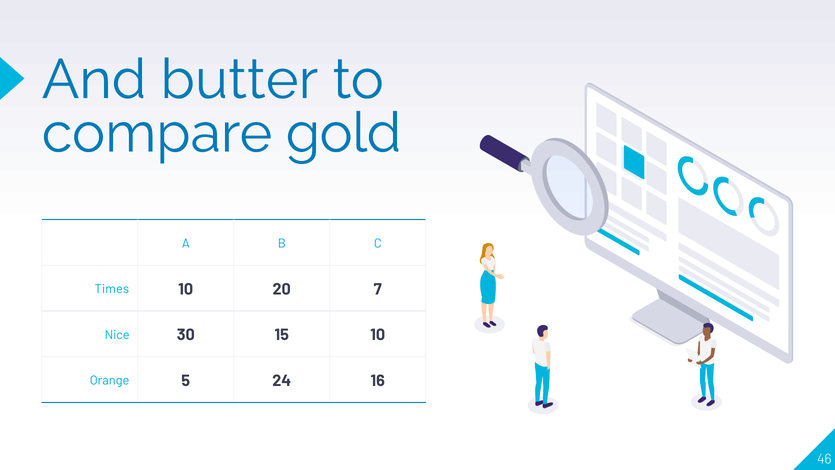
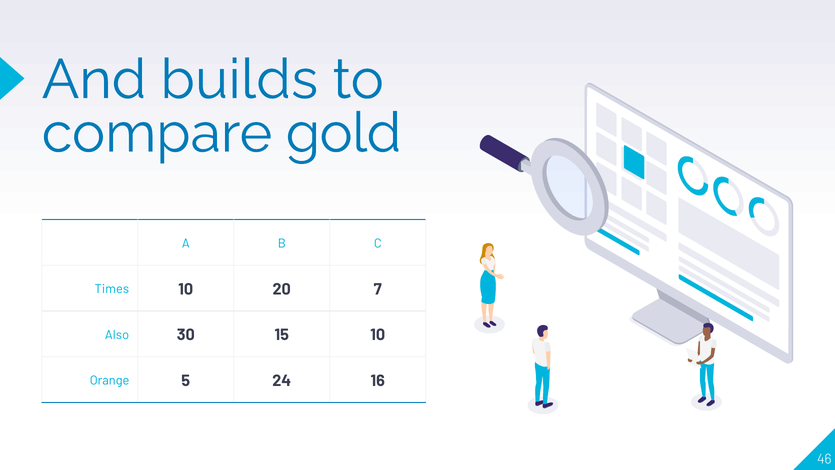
butter: butter -> builds (239, 80)
Nice: Nice -> Also (117, 335)
